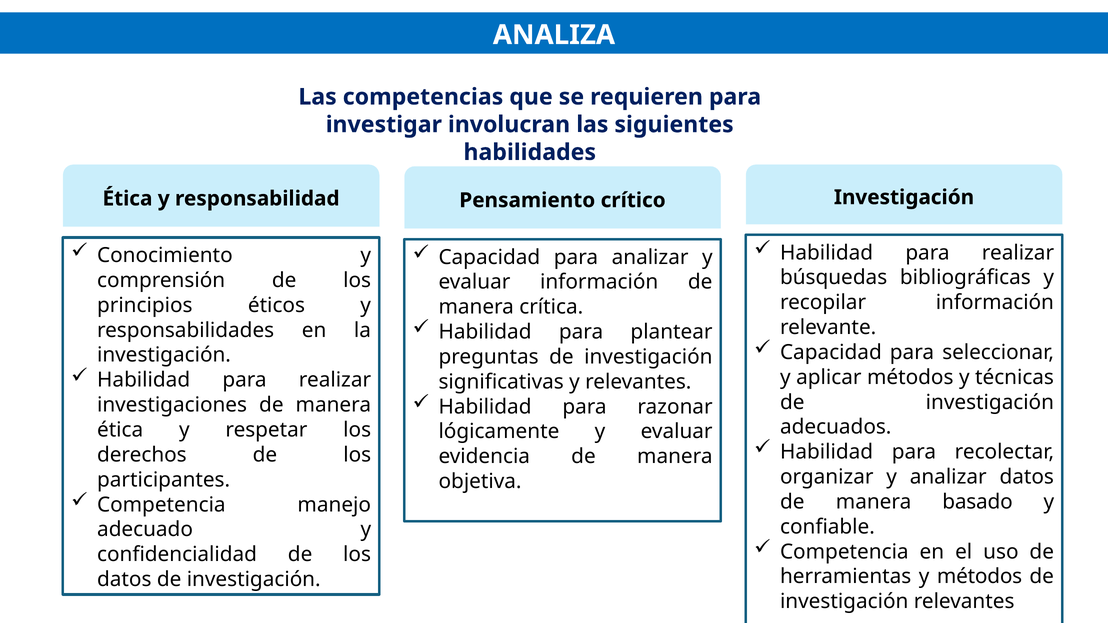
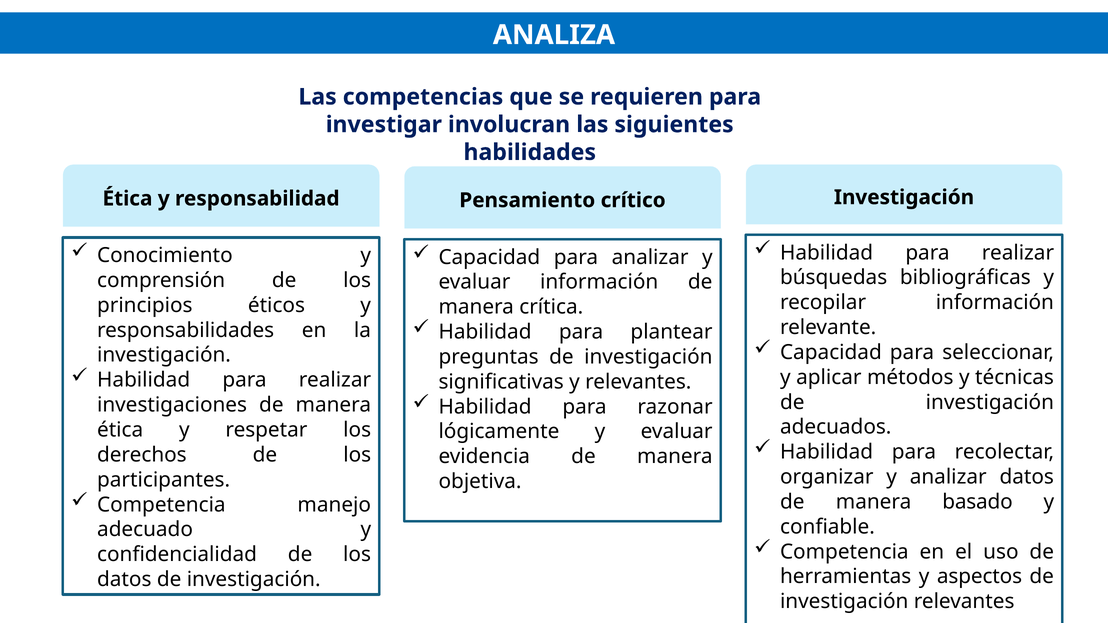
y métodos: métodos -> aspectos (980, 577)
